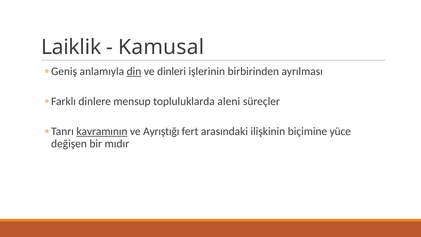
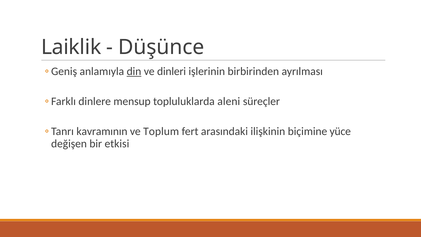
Kamusal: Kamusal -> Düşünce (161, 47)
kavramının underline: present -> none (102, 131)
Ayrıştığı: Ayrıştığı -> Toplum (161, 131)
mıdır: mıdır -> etkisi (117, 144)
